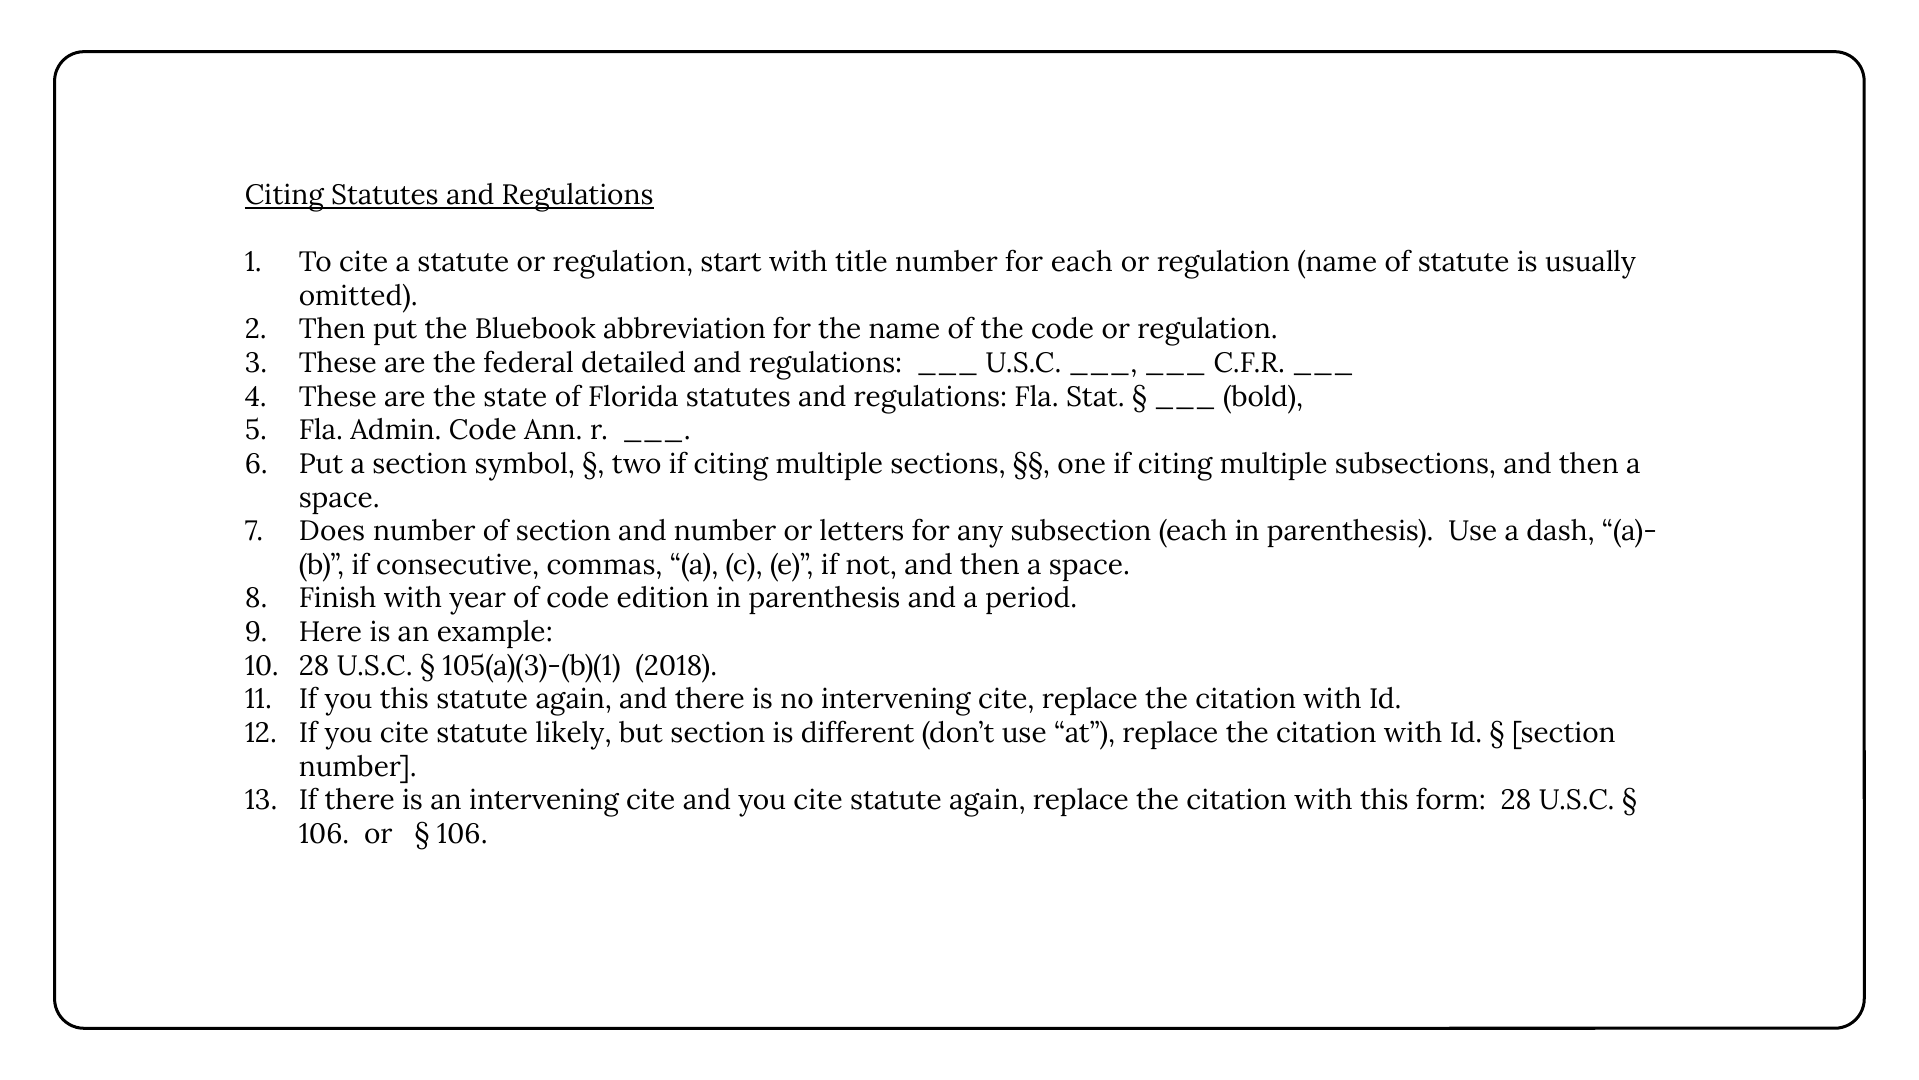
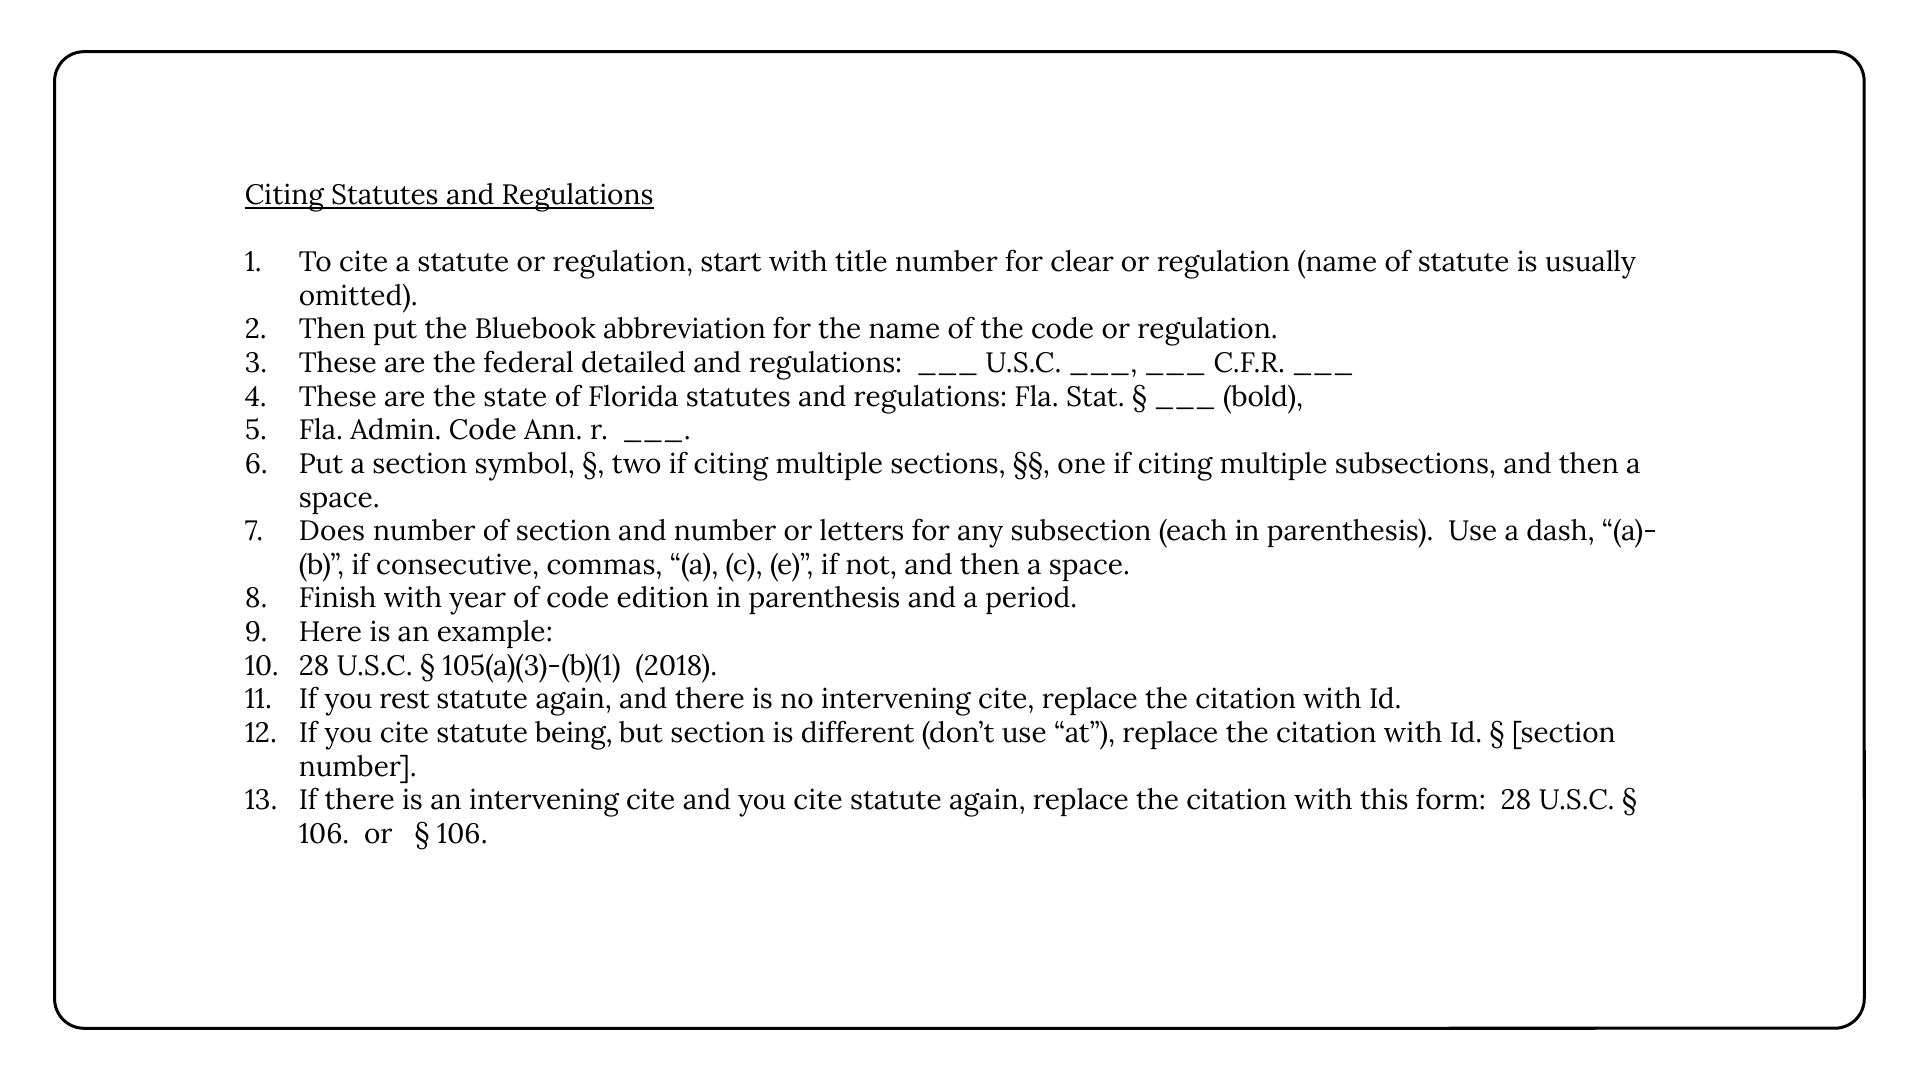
for each: each -> clear (1082, 262)
you this: this -> rest (405, 699)
likely: likely -> being (574, 733)
